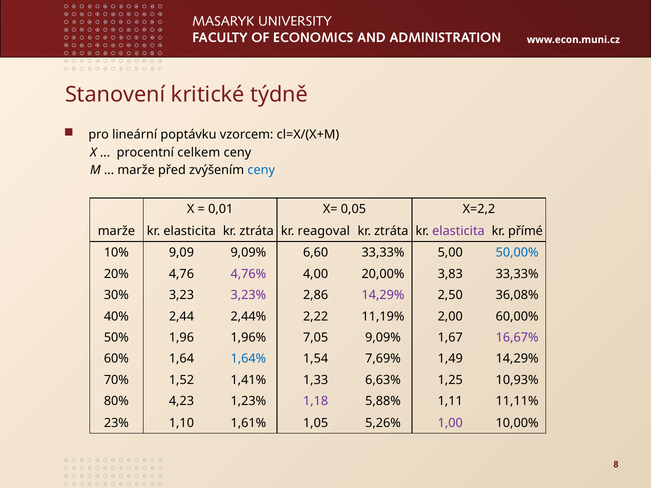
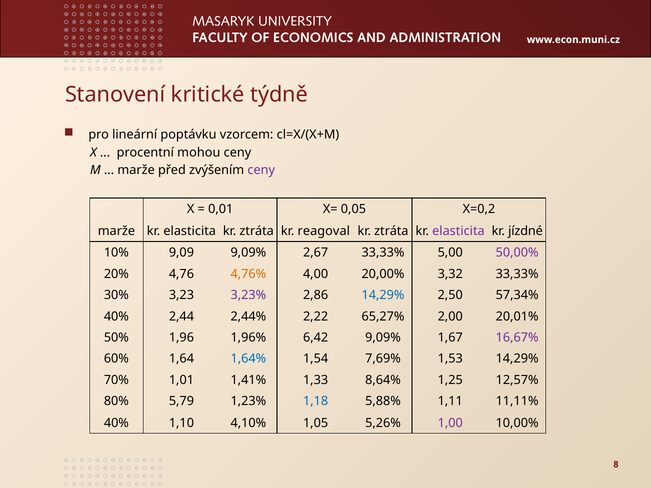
celkem: celkem -> mohou (199, 152)
ceny colour: blue -> purple (261, 170)
X=2,2: X=2,2 -> X=0,2 (479, 209)
přímé: přímé -> jízdné (525, 231)
6,60: 6,60 -> 2,67 (316, 253)
50,00% colour: blue -> purple (517, 253)
4,76% colour: purple -> orange (248, 274)
3,83: 3,83 -> 3,32 (450, 274)
14,29% colour: purple -> blue (383, 295)
36,08%: 36,08% -> 57,34% (517, 295)
11,19%: 11,19% -> 65,27% (383, 317)
60,00%: 60,00% -> 20,01% (517, 317)
7,05: 7,05 -> 6,42 (316, 338)
1,49: 1,49 -> 1,53 (450, 359)
1,52: 1,52 -> 1,01 (181, 380)
6,63%: 6,63% -> 8,64% (383, 380)
10,93%: 10,93% -> 12,57% (517, 380)
4,23: 4,23 -> 5,79 (181, 401)
1,18 colour: purple -> blue (316, 401)
23%: 23% -> 40% (116, 423)
1,61%: 1,61% -> 4,10% (248, 423)
